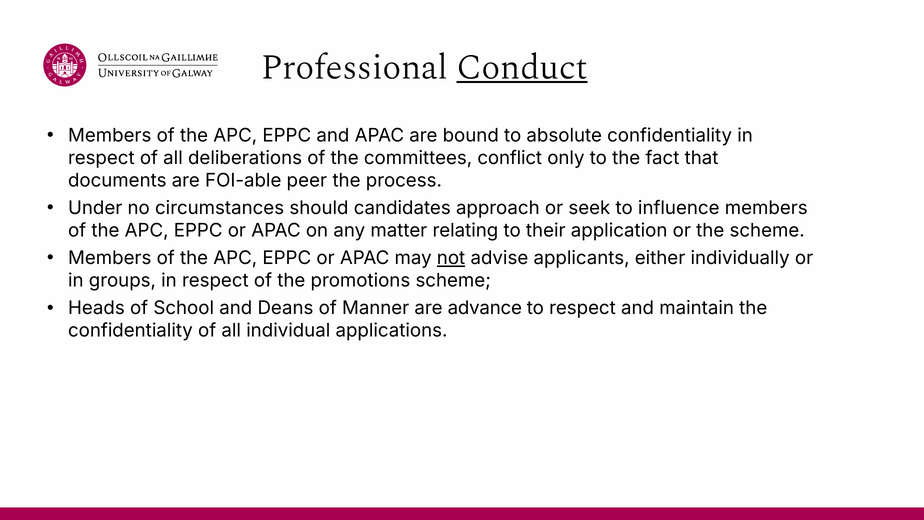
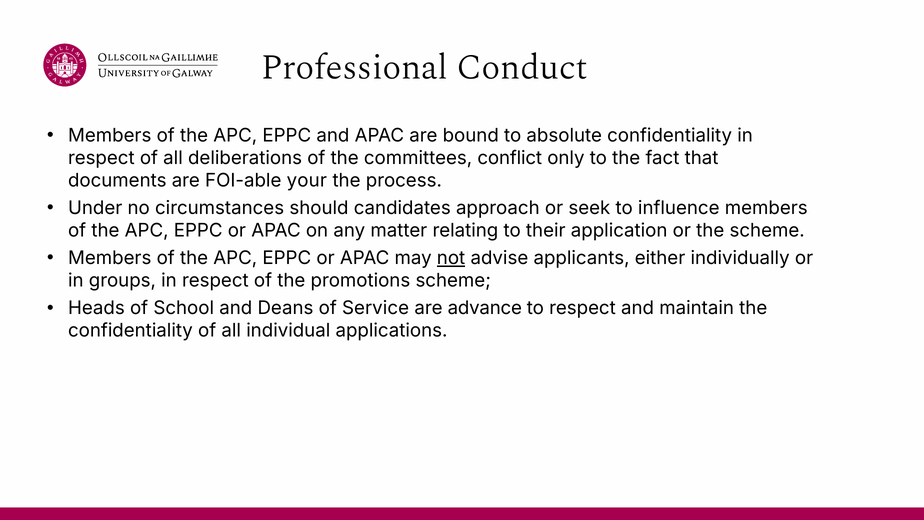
Conduct underline: present -> none (522, 67)
peer: peer -> your (307, 180)
Manner: Manner -> Service (376, 308)
